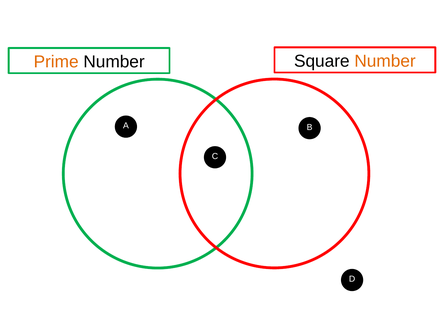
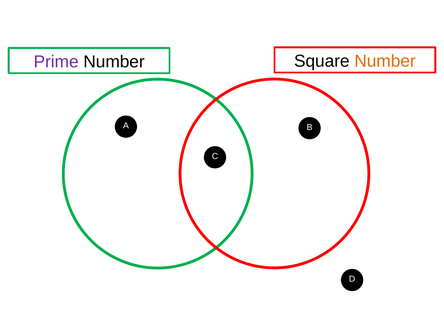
Prime colour: orange -> purple (56, 62)
